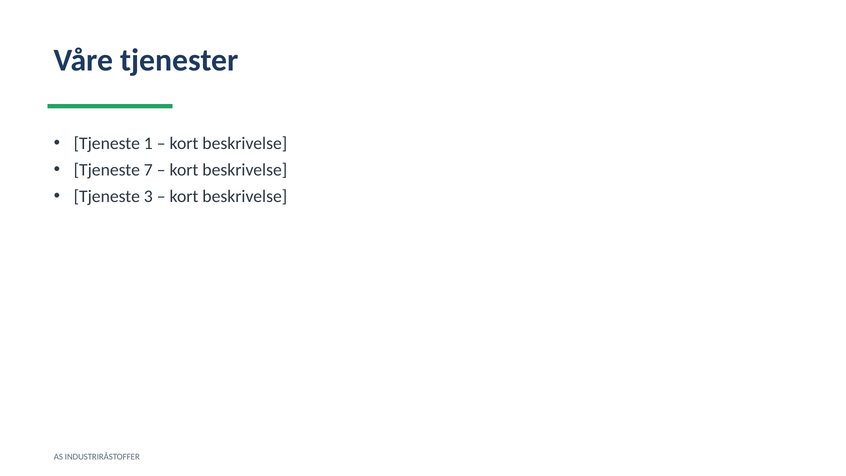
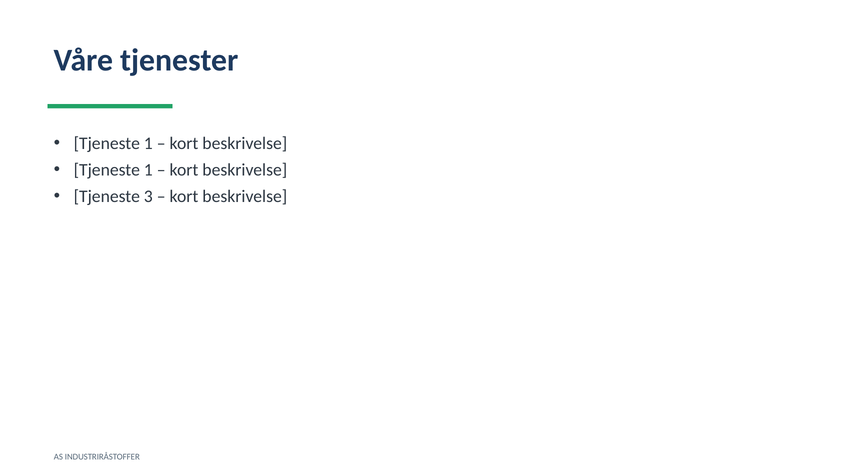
7: 7 -> 1 (148, 170)
